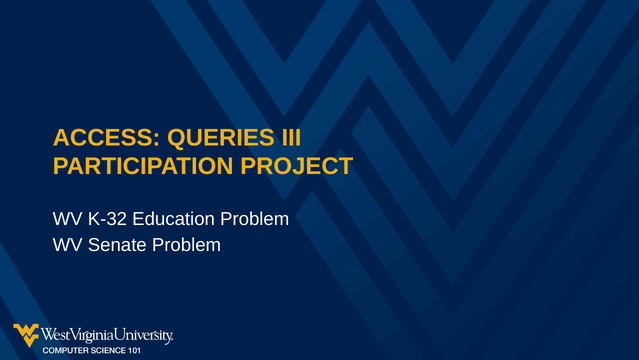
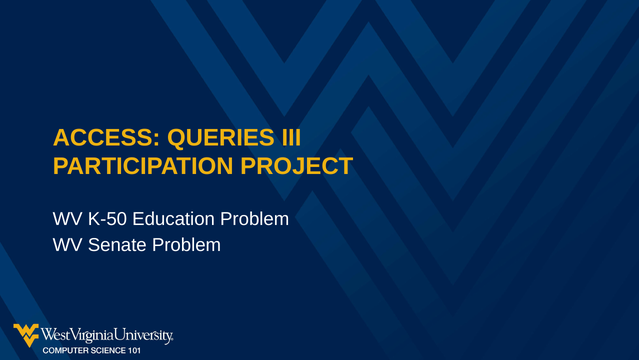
K-32: K-32 -> K-50 (107, 219)
